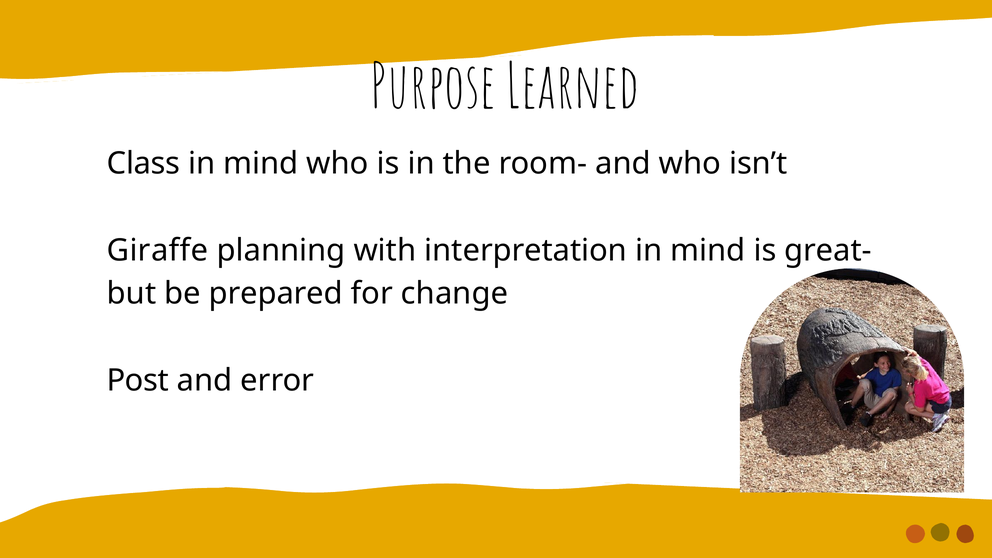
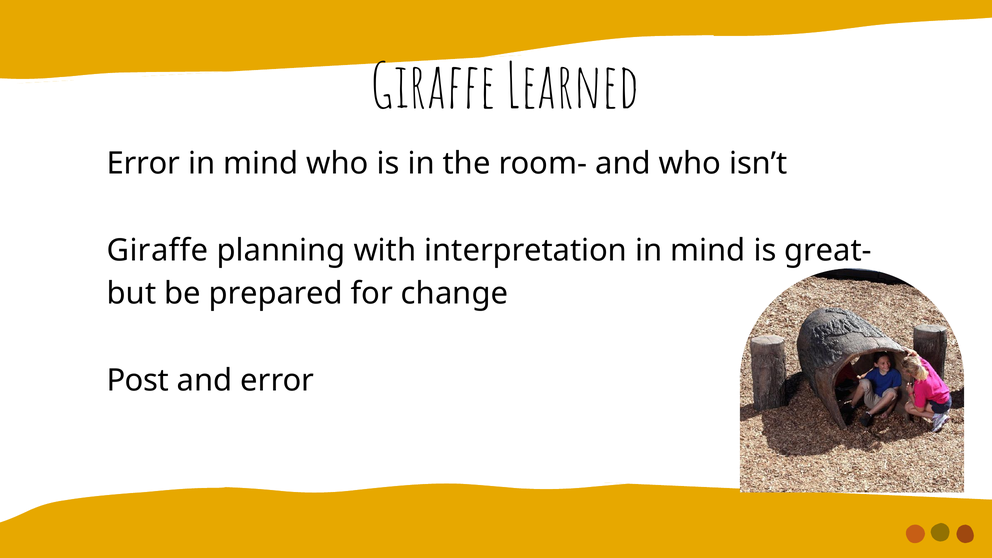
Purpose: Purpose -> Giraffe (433, 88)
Class: Class -> Error (144, 164)
